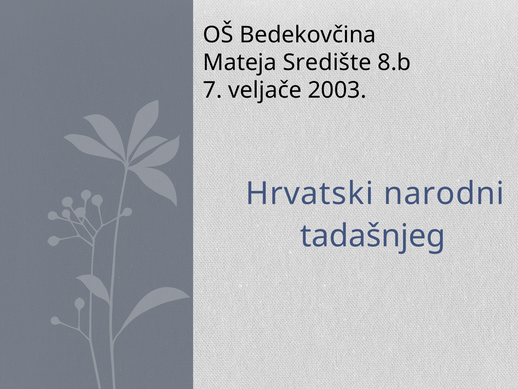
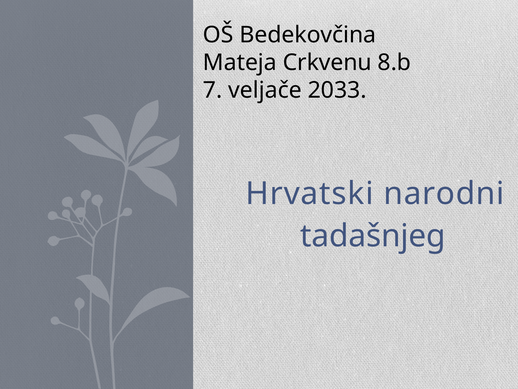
Središte: Središte -> Crkvenu (327, 63)
2003: 2003 -> 2033 (337, 90)
